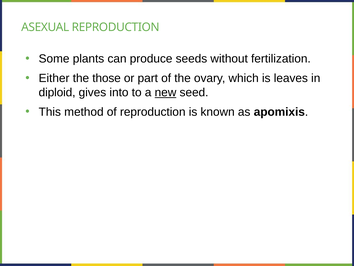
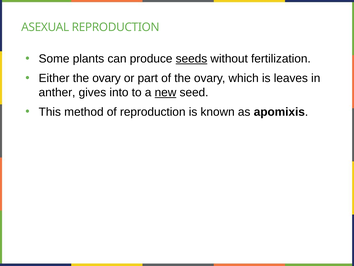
seeds underline: none -> present (191, 59)
Either the those: those -> ovary (107, 78)
diploid: diploid -> anther (57, 92)
